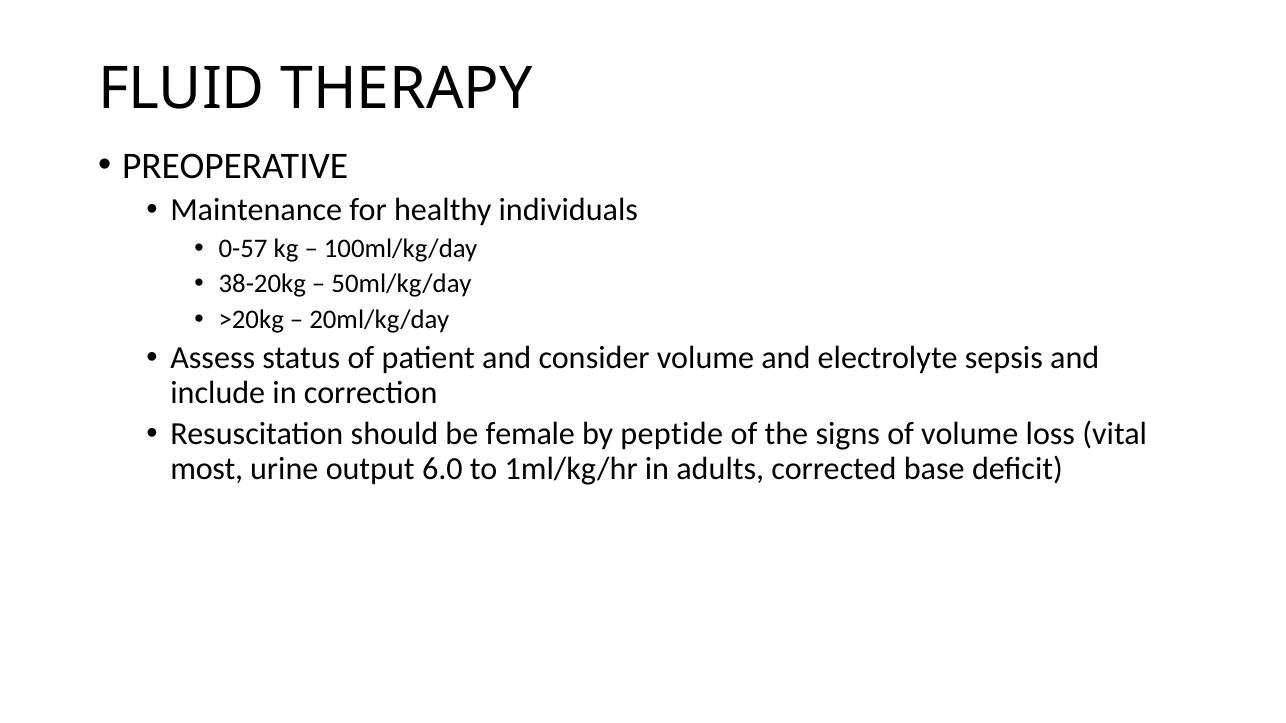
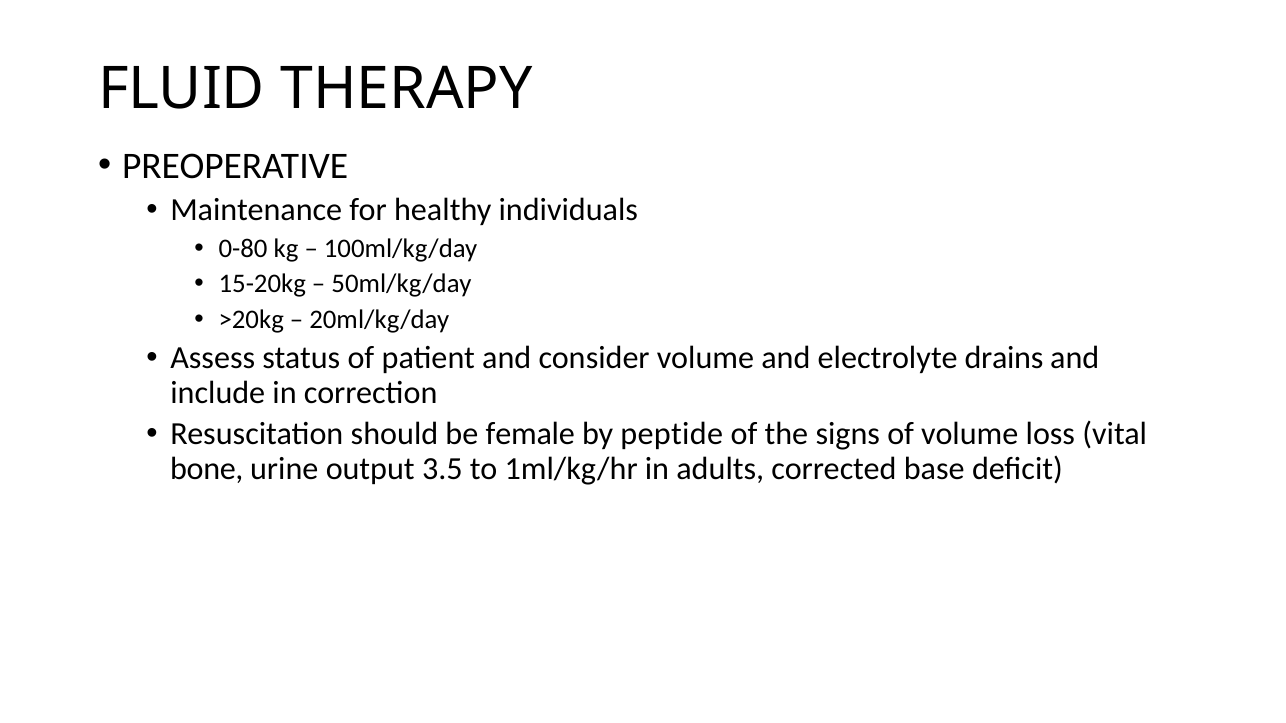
0-57: 0-57 -> 0-80 (243, 249)
38-20kg: 38-20kg -> 15-20kg (262, 284)
sepsis: sepsis -> drains (1004, 358)
most: most -> bone (207, 469)
6.0: 6.0 -> 3.5 (442, 469)
